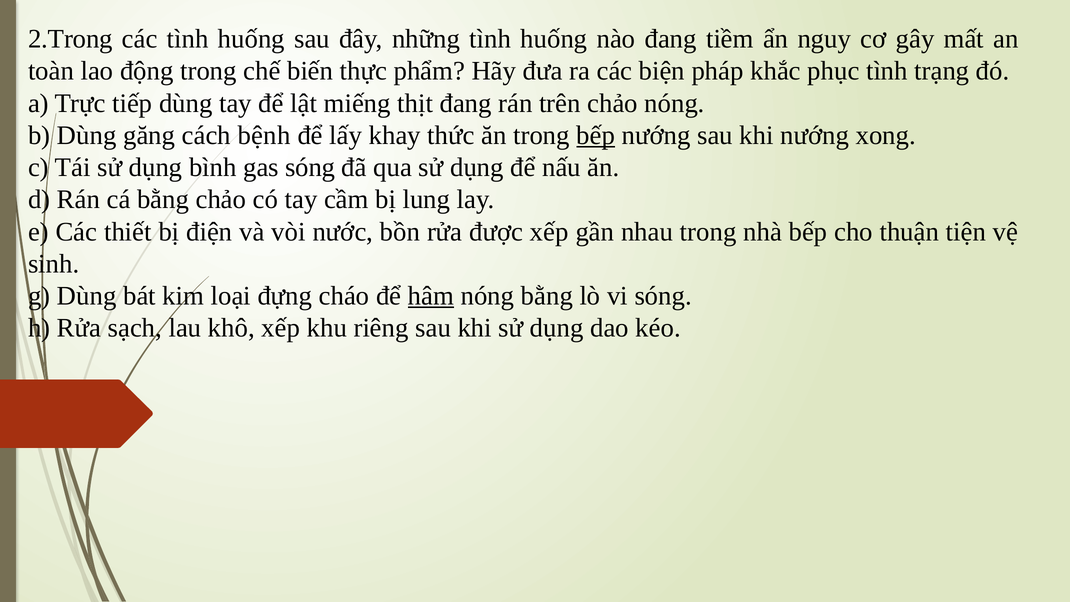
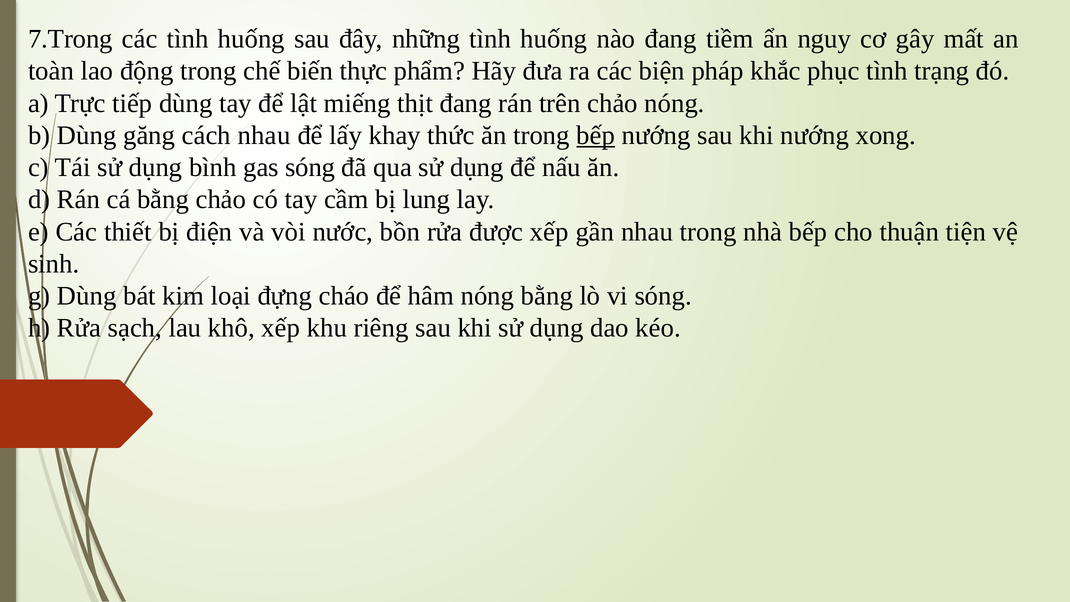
2.Trong: 2.Trong -> 7.Trong (70, 39)
cách bệnh: bệnh -> nhau (264, 135)
hâm underline: present -> none (431, 296)
